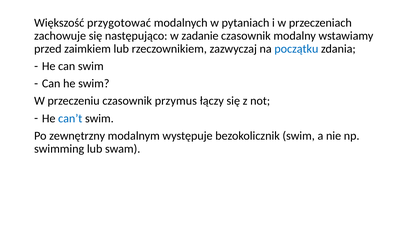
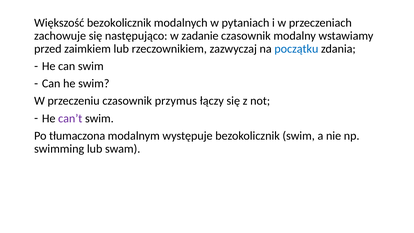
Większość przygotować: przygotować -> bezokolicznik (119, 23)
can’t colour: blue -> purple (70, 118)
zewnętrzny: zewnętrzny -> tłumaczona (77, 136)
